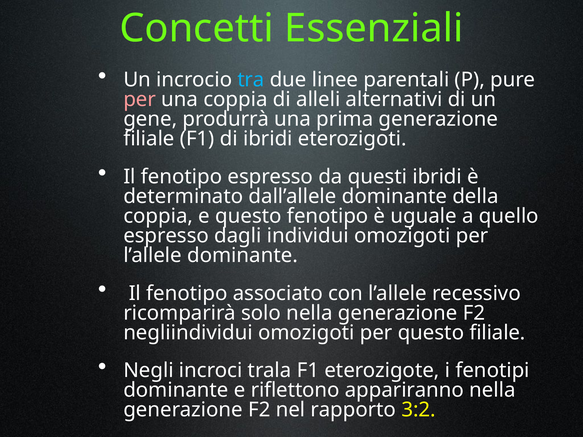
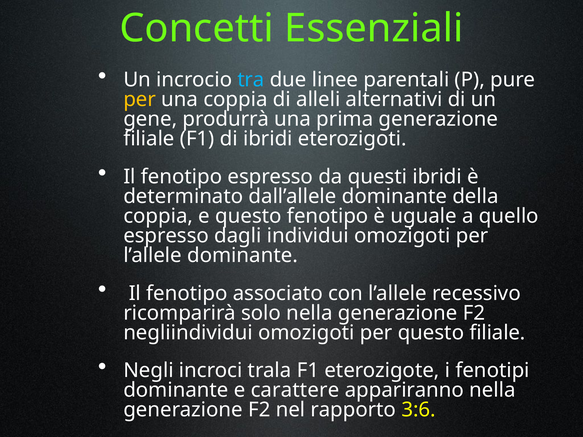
per colour: pink -> yellow (140, 100)
riflettono: riflettono -> carattere (295, 390)
3:2: 3:2 -> 3:6 (419, 410)
